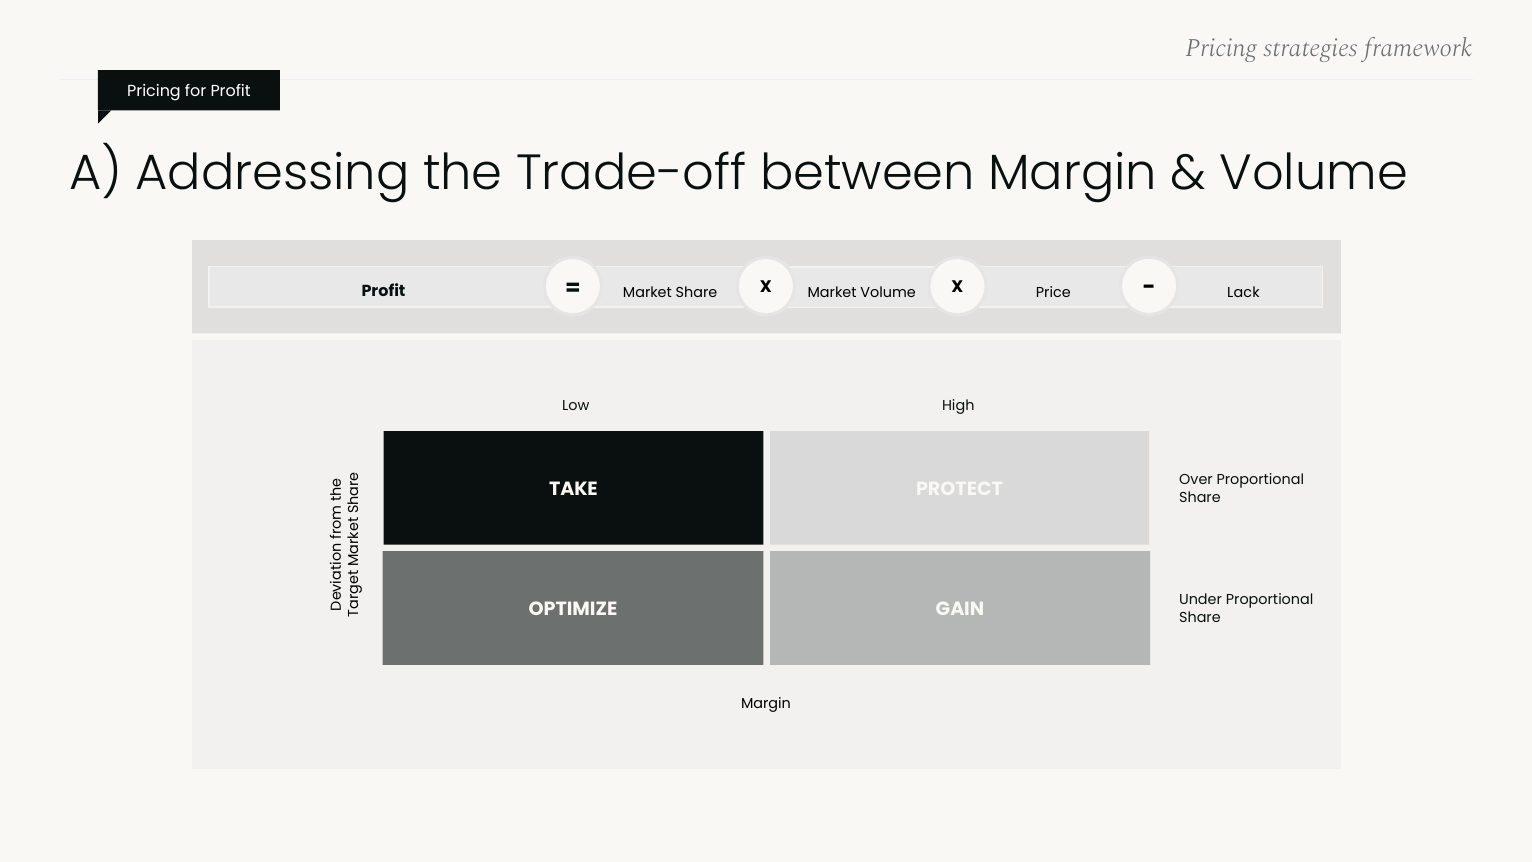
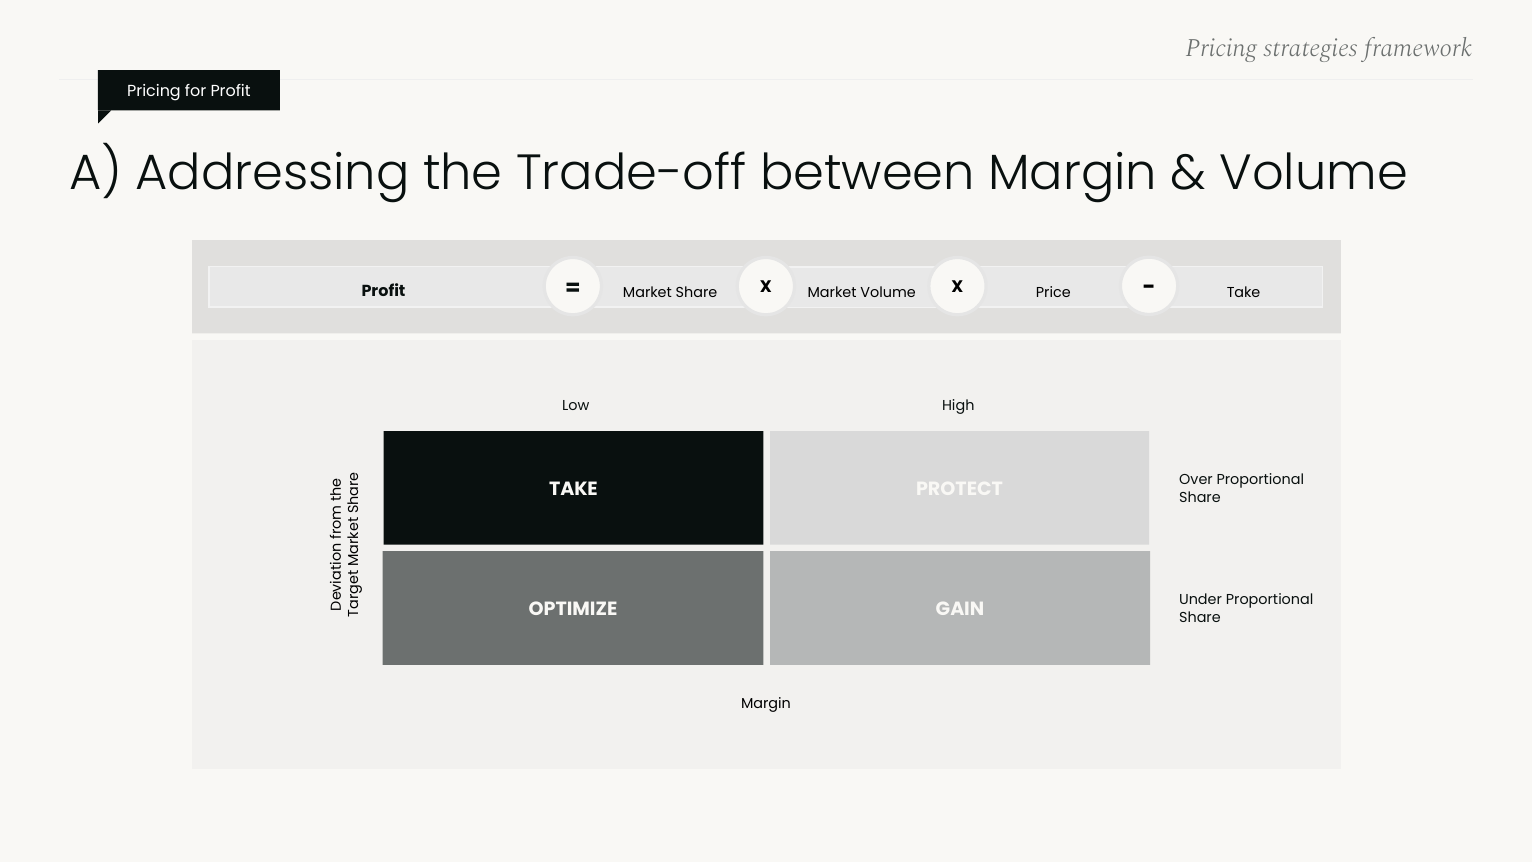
Price Lack: Lack -> Take (1244, 292)
